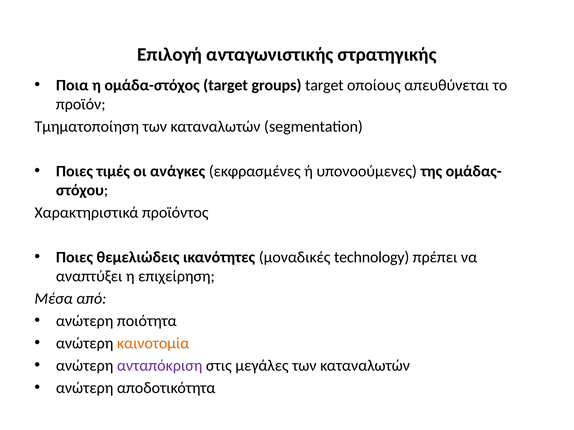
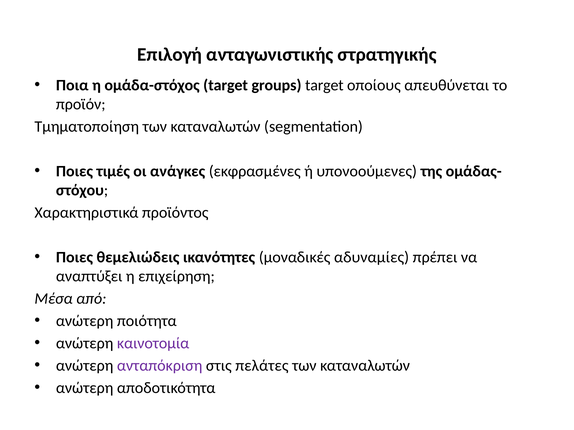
technology: technology -> αδυναμίες (372, 258)
καινοτομία colour: orange -> purple (153, 344)
μεγάλες: μεγάλες -> πελάτες (262, 366)
